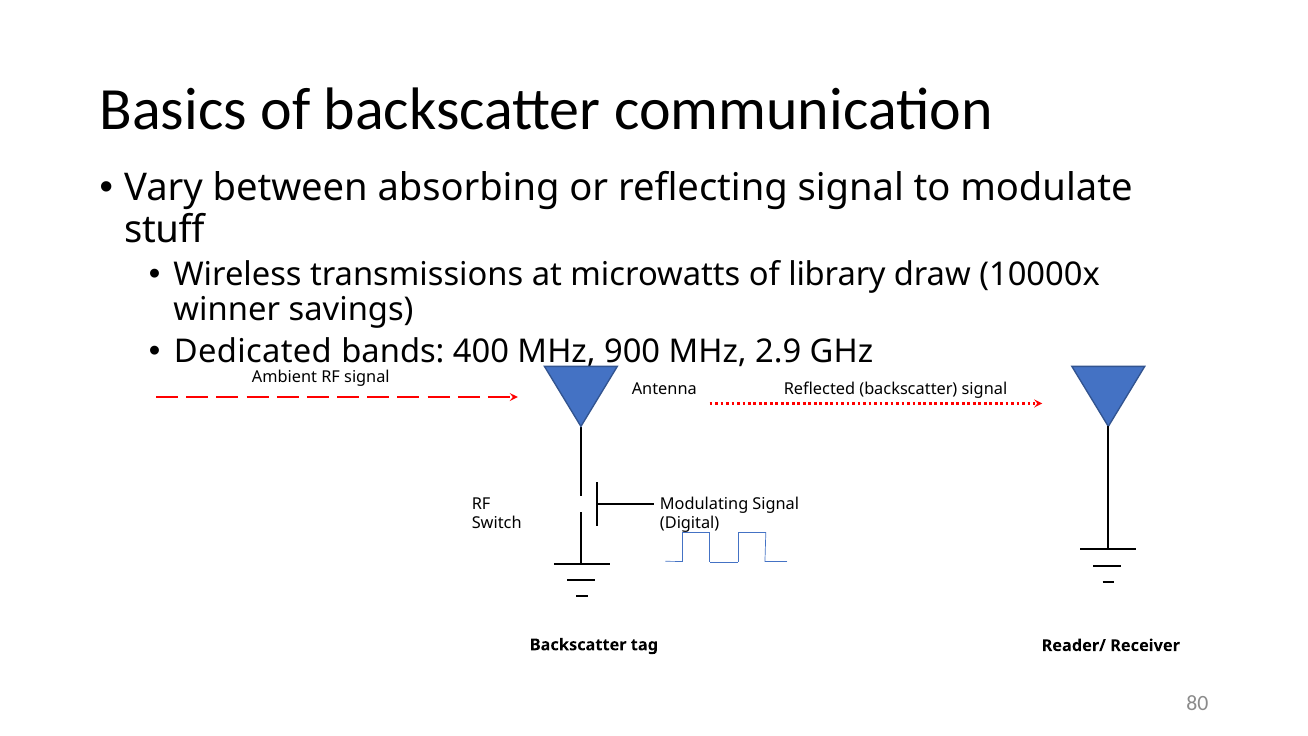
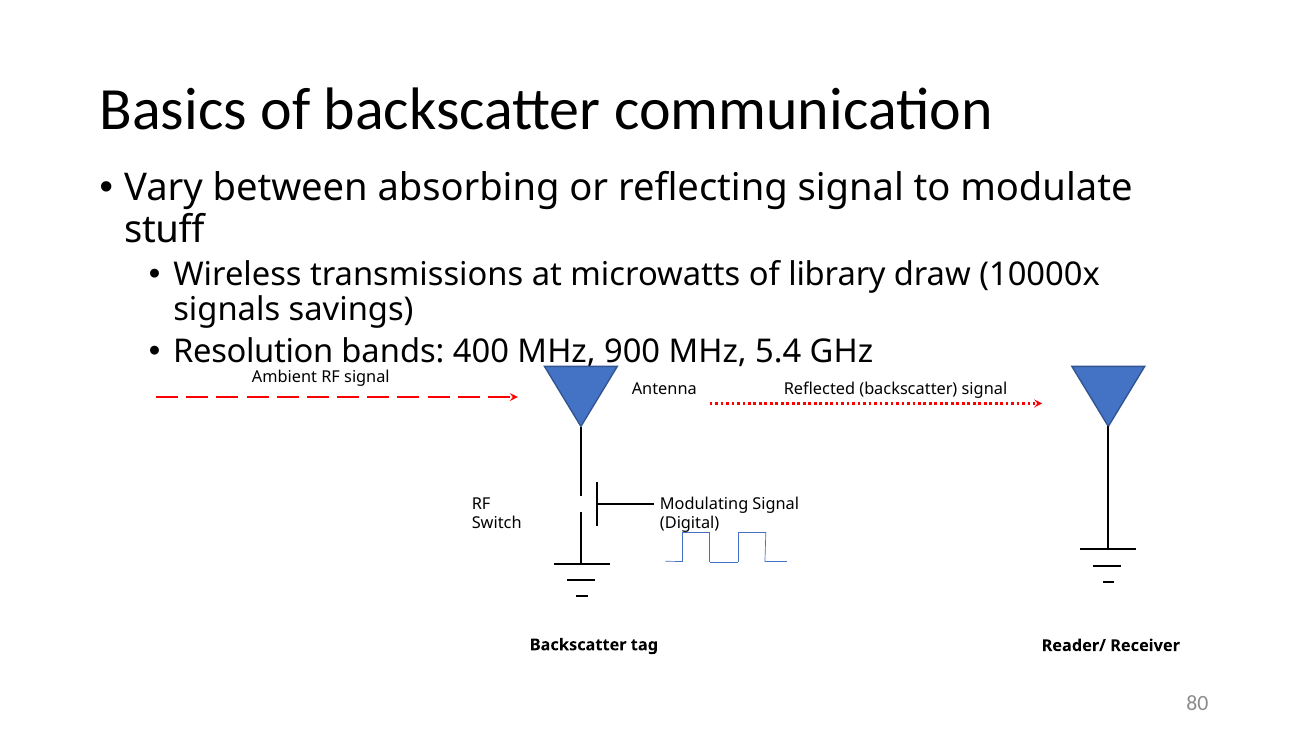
winner: winner -> signals (227, 310)
Dedicated: Dedicated -> Resolution (253, 352)
2.9: 2.9 -> 5.4 (778, 352)
